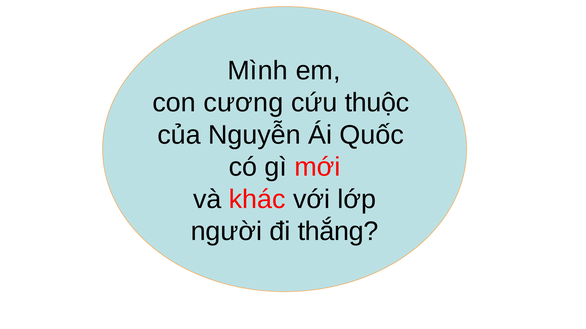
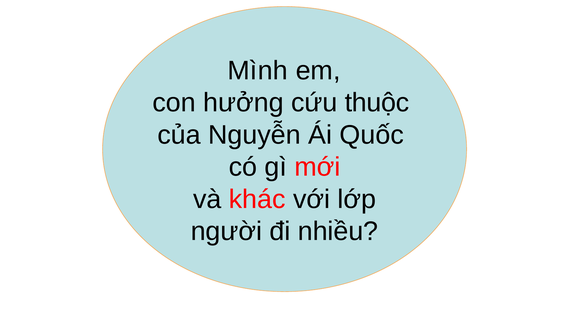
cương: cương -> hưởng (243, 103)
thắng: thắng -> nhiều (338, 232)
